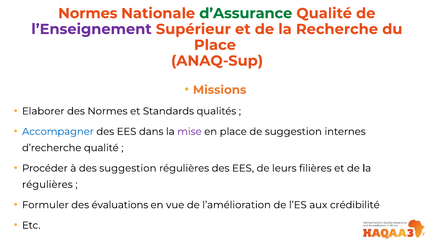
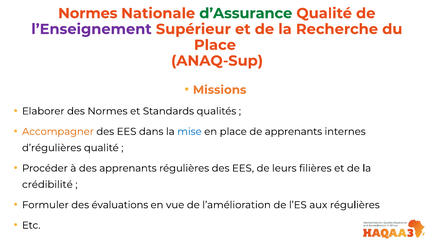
Accompagner colour: blue -> orange (58, 132)
mise colour: purple -> blue (189, 132)
de suggestion: suggestion -> apprenants (293, 132)
d’recherche: d’recherche -> d’régulières (52, 148)
des suggestion: suggestion -> apprenants (128, 168)
régulières: régulières -> crédibilité (47, 184)
aux crédibilité: crédibilité -> régulières (355, 205)
